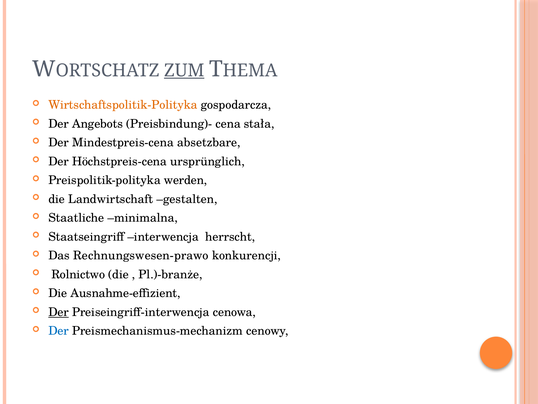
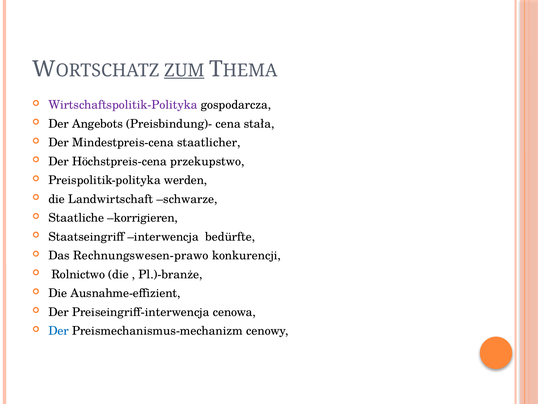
Wirtschaftspolitik-Polityka colour: orange -> purple (123, 105)
absetzbare: absetzbare -> staatlicher (209, 142)
ursprünglich: ursprünglich -> przekupstwo (207, 161)
gestalten: gestalten -> schwarze (187, 199)
minimalna: minimalna -> korrigieren (143, 218)
herrscht: herrscht -> bedürfte (230, 236)
Der underline: present -> none (59, 312)
